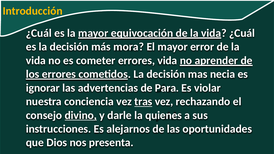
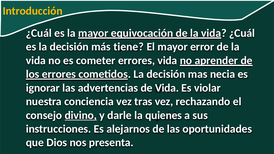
mora: mora -> tiene (129, 47)
de Para: Para -> Vida (167, 88)
tras underline: present -> none (143, 102)
